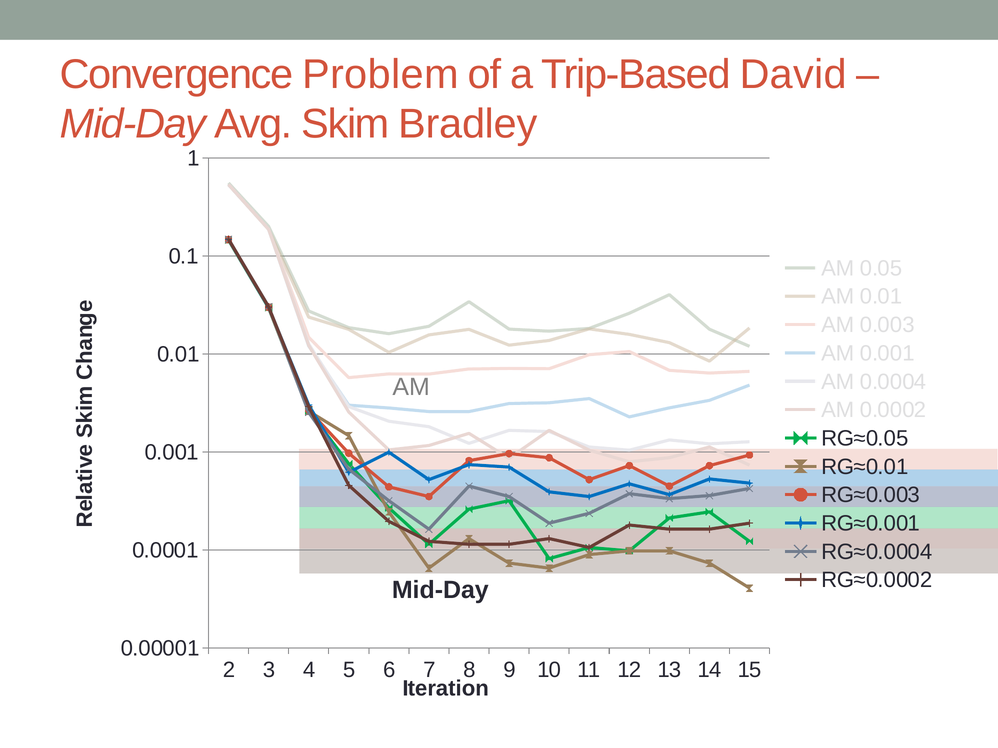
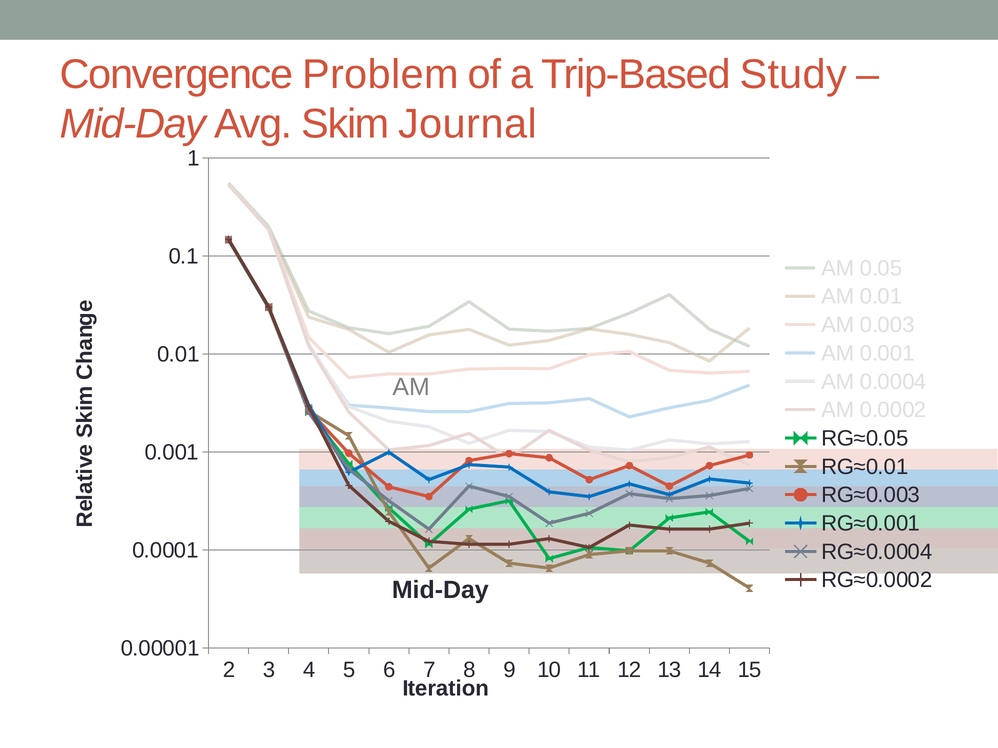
David: David -> Study (793, 74)
Bradley: Bradley -> Journal (468, 124)
